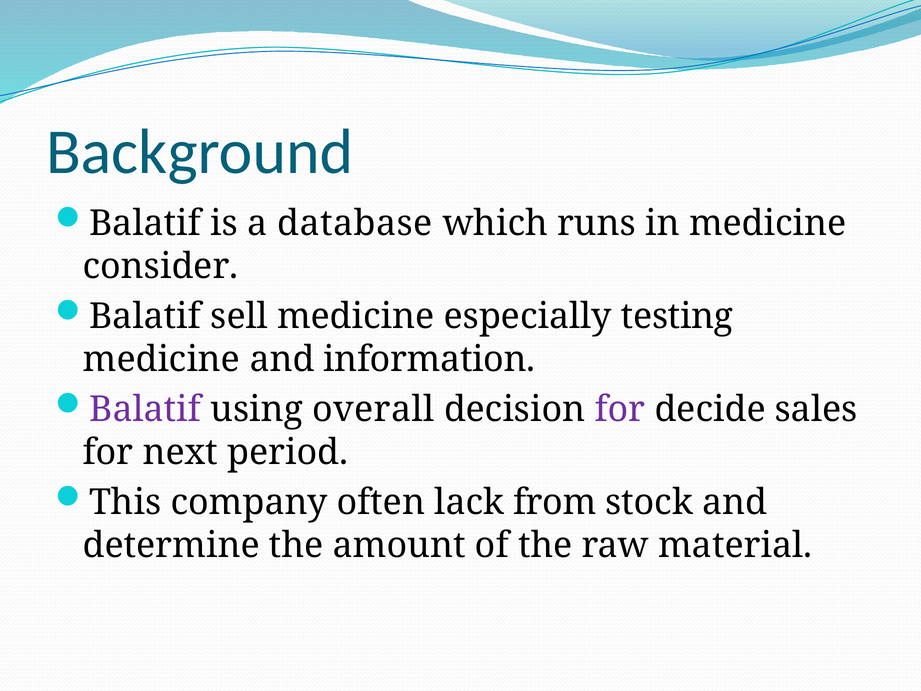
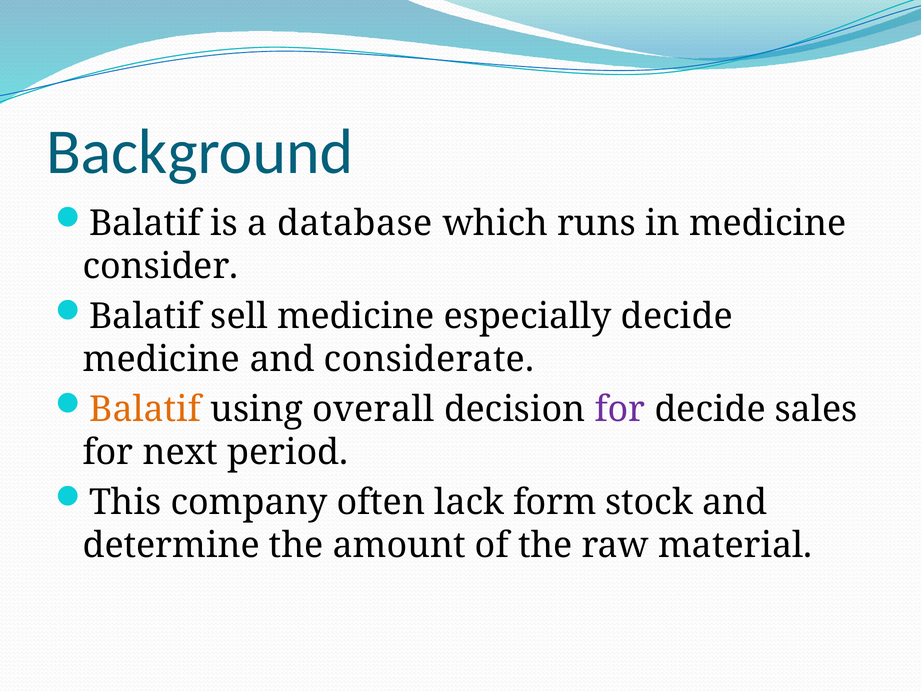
especially testing: testing -> decide (677, 316)
information: information -> considerate (429, 359)
Balatif colour: purple -> orange (145, 409)
from: from -> form (555, 502)
